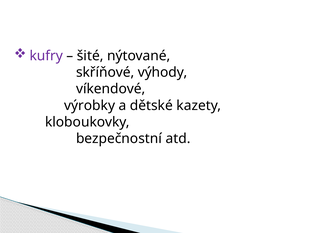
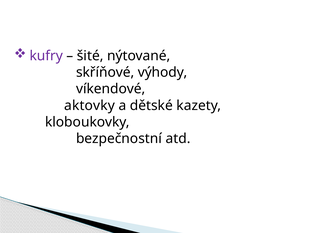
výrobky: výrobky -> aktovky (90, 105)
